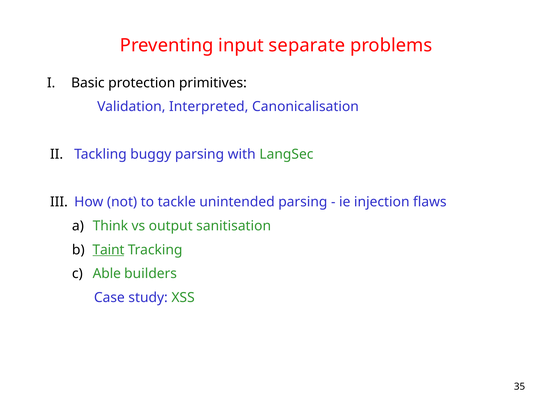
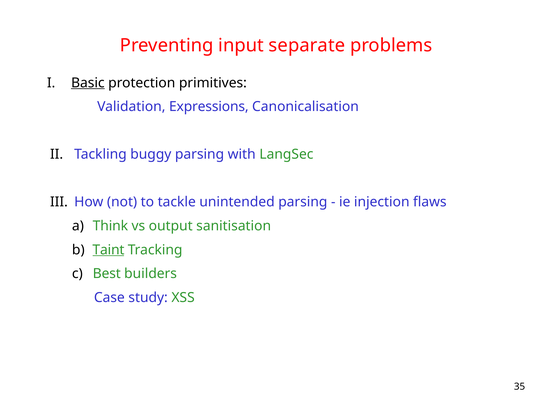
Basic underline: none -> present (88, 83)
Interpreted: Interpreted -> Expressions (209, 107)
Able: Able -> Best (107, 273)
